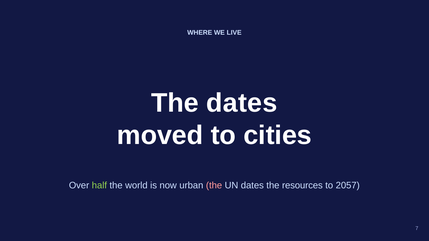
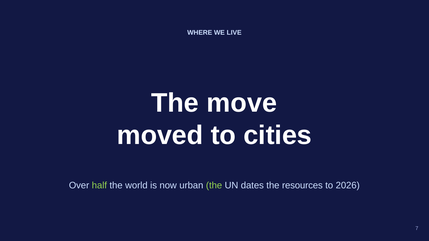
The dates: dates -> move (242, 103)
the colour: pink -> light green (214, 186)
2057: 2057 -> 2026 (348, 186)
